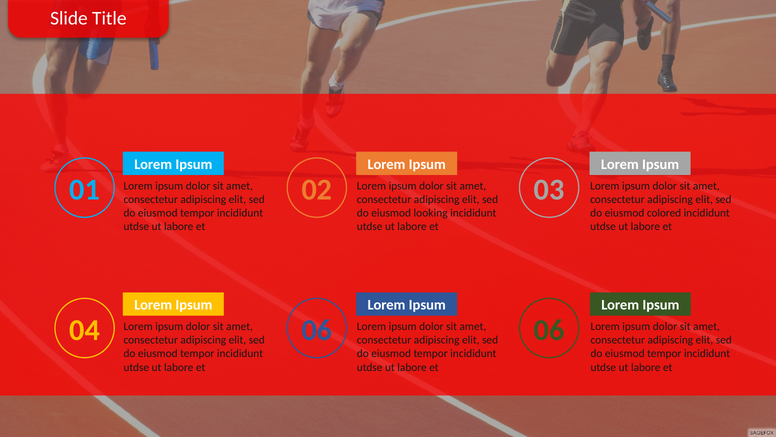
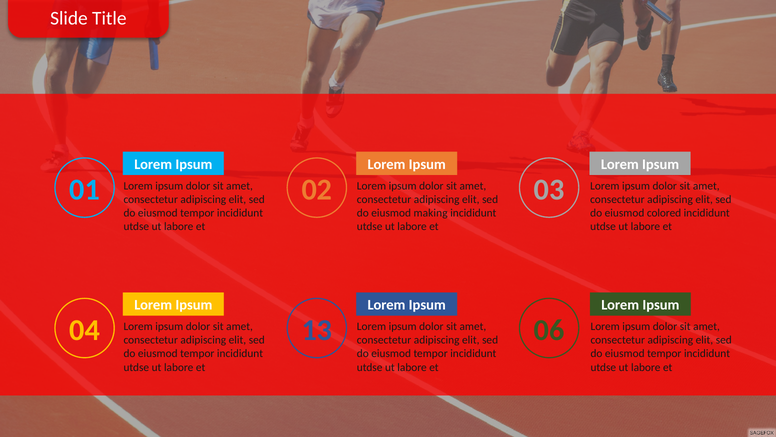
looking: looking -> making (431, 213)
04 06: 06 -> 13 (317, 330)
